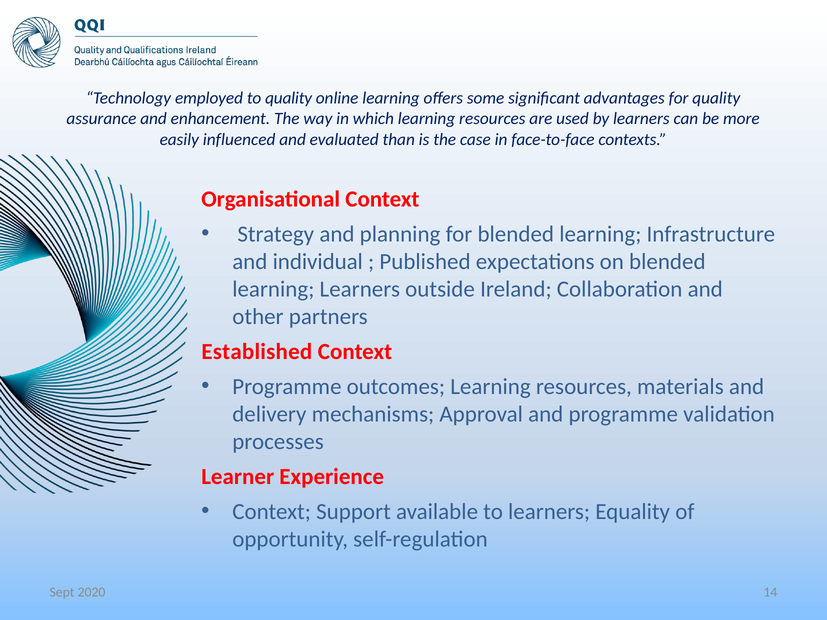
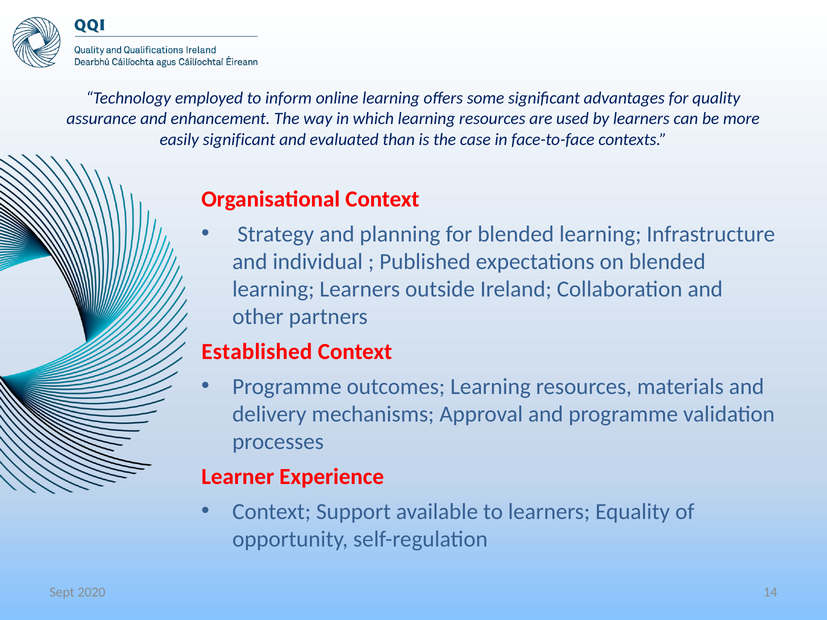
to quality: quality -> inform (288, 98)
easily influenced: influenced -> significant (239, 139)
